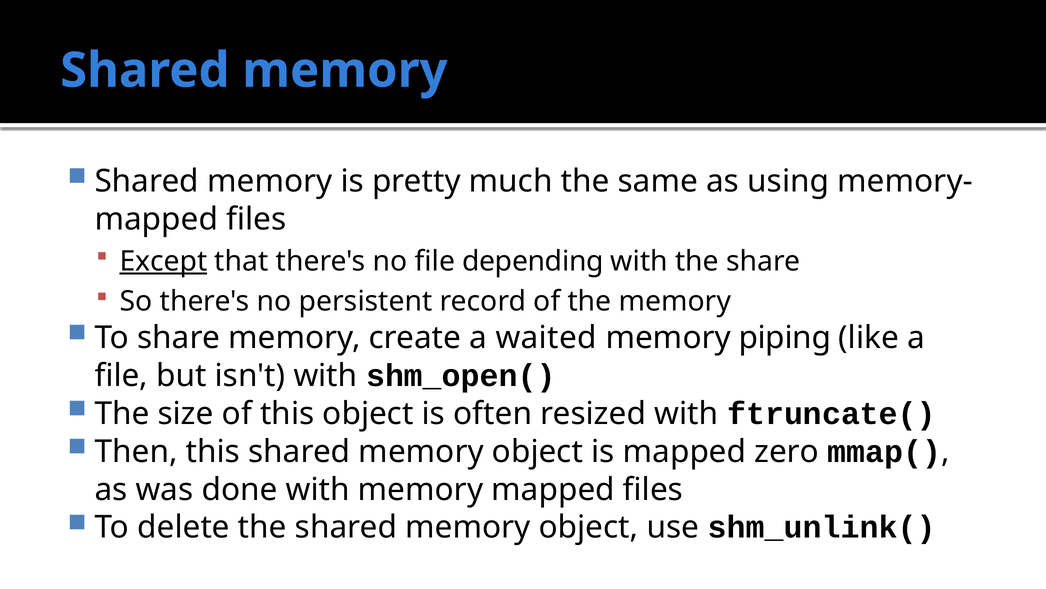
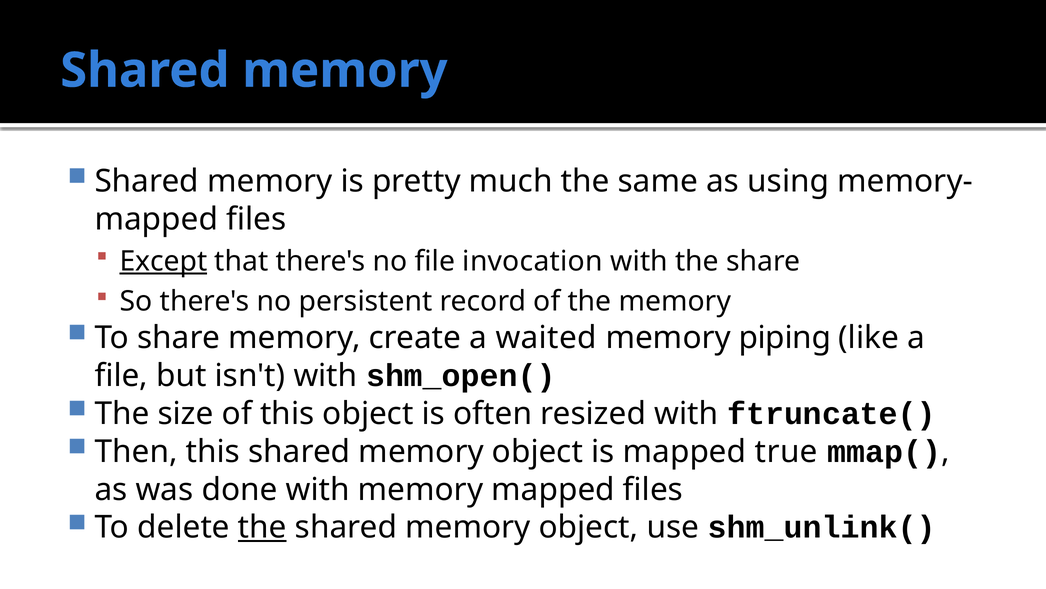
depending: depending -> invocation (533, 261)
zero: zero -> true (786, 451)
the underline: none -> present (262, 527)
